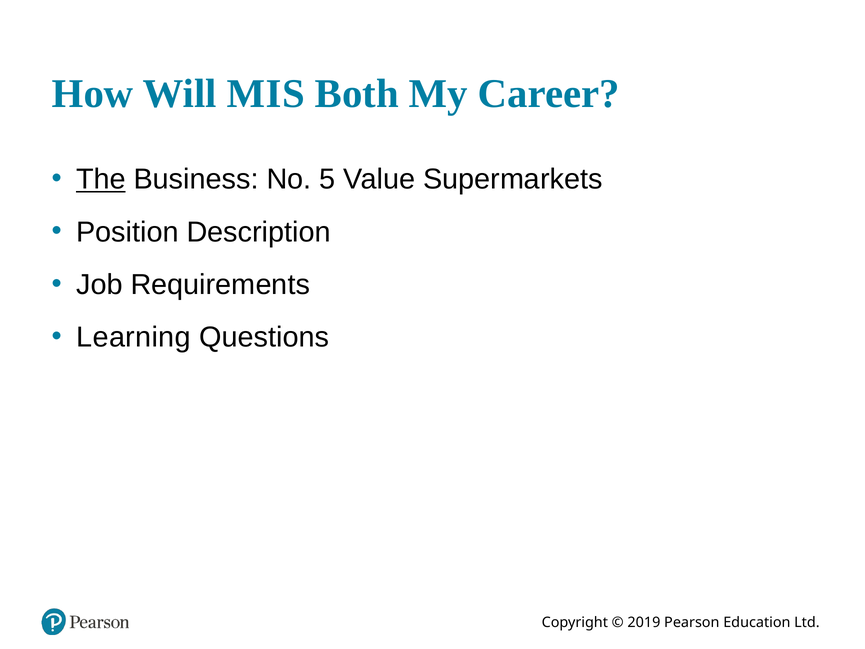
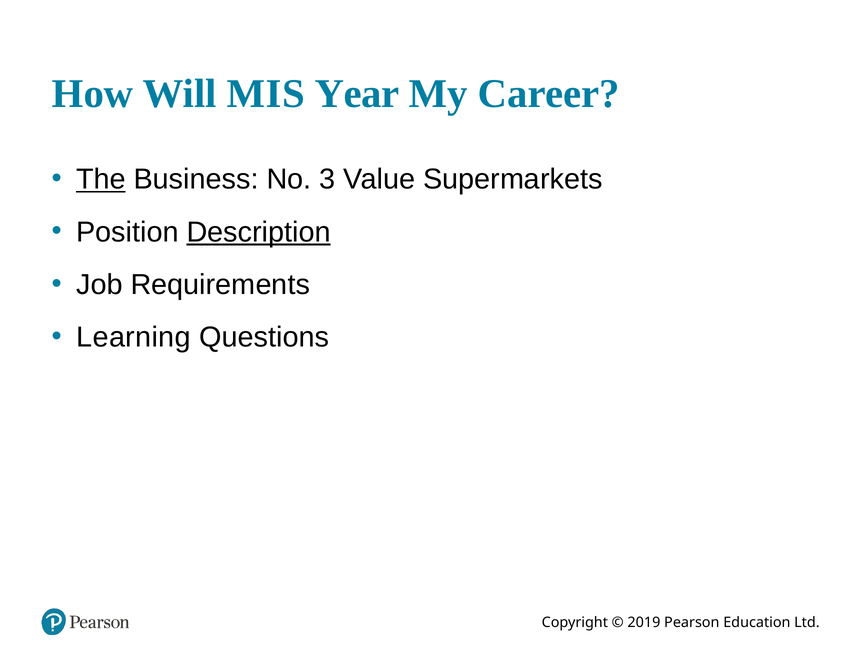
Both: Both -> Year (357, 94)
5: 5 -> 3 (327, 179)
Description underline: none -> present (259, 232)
